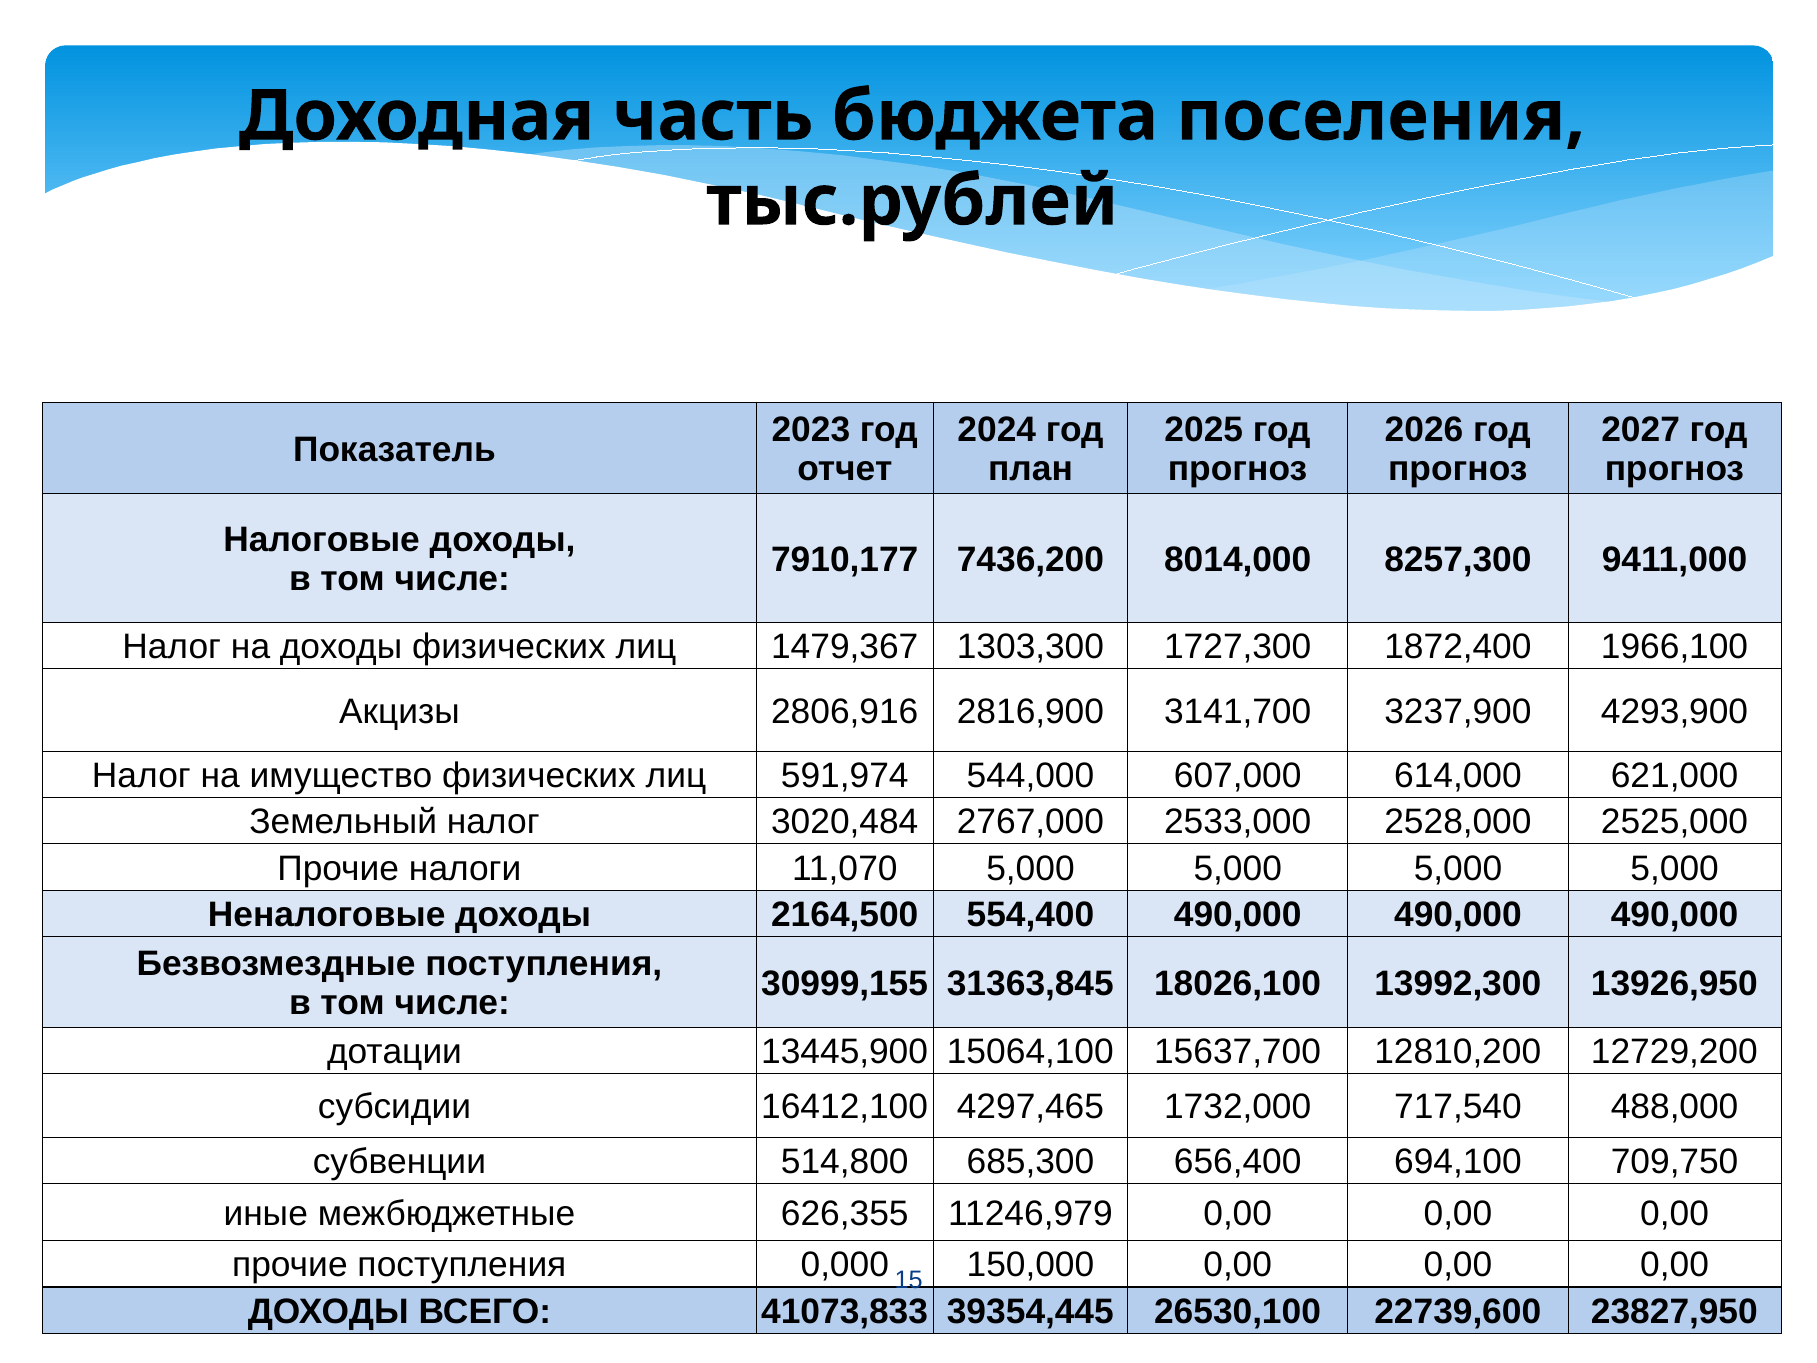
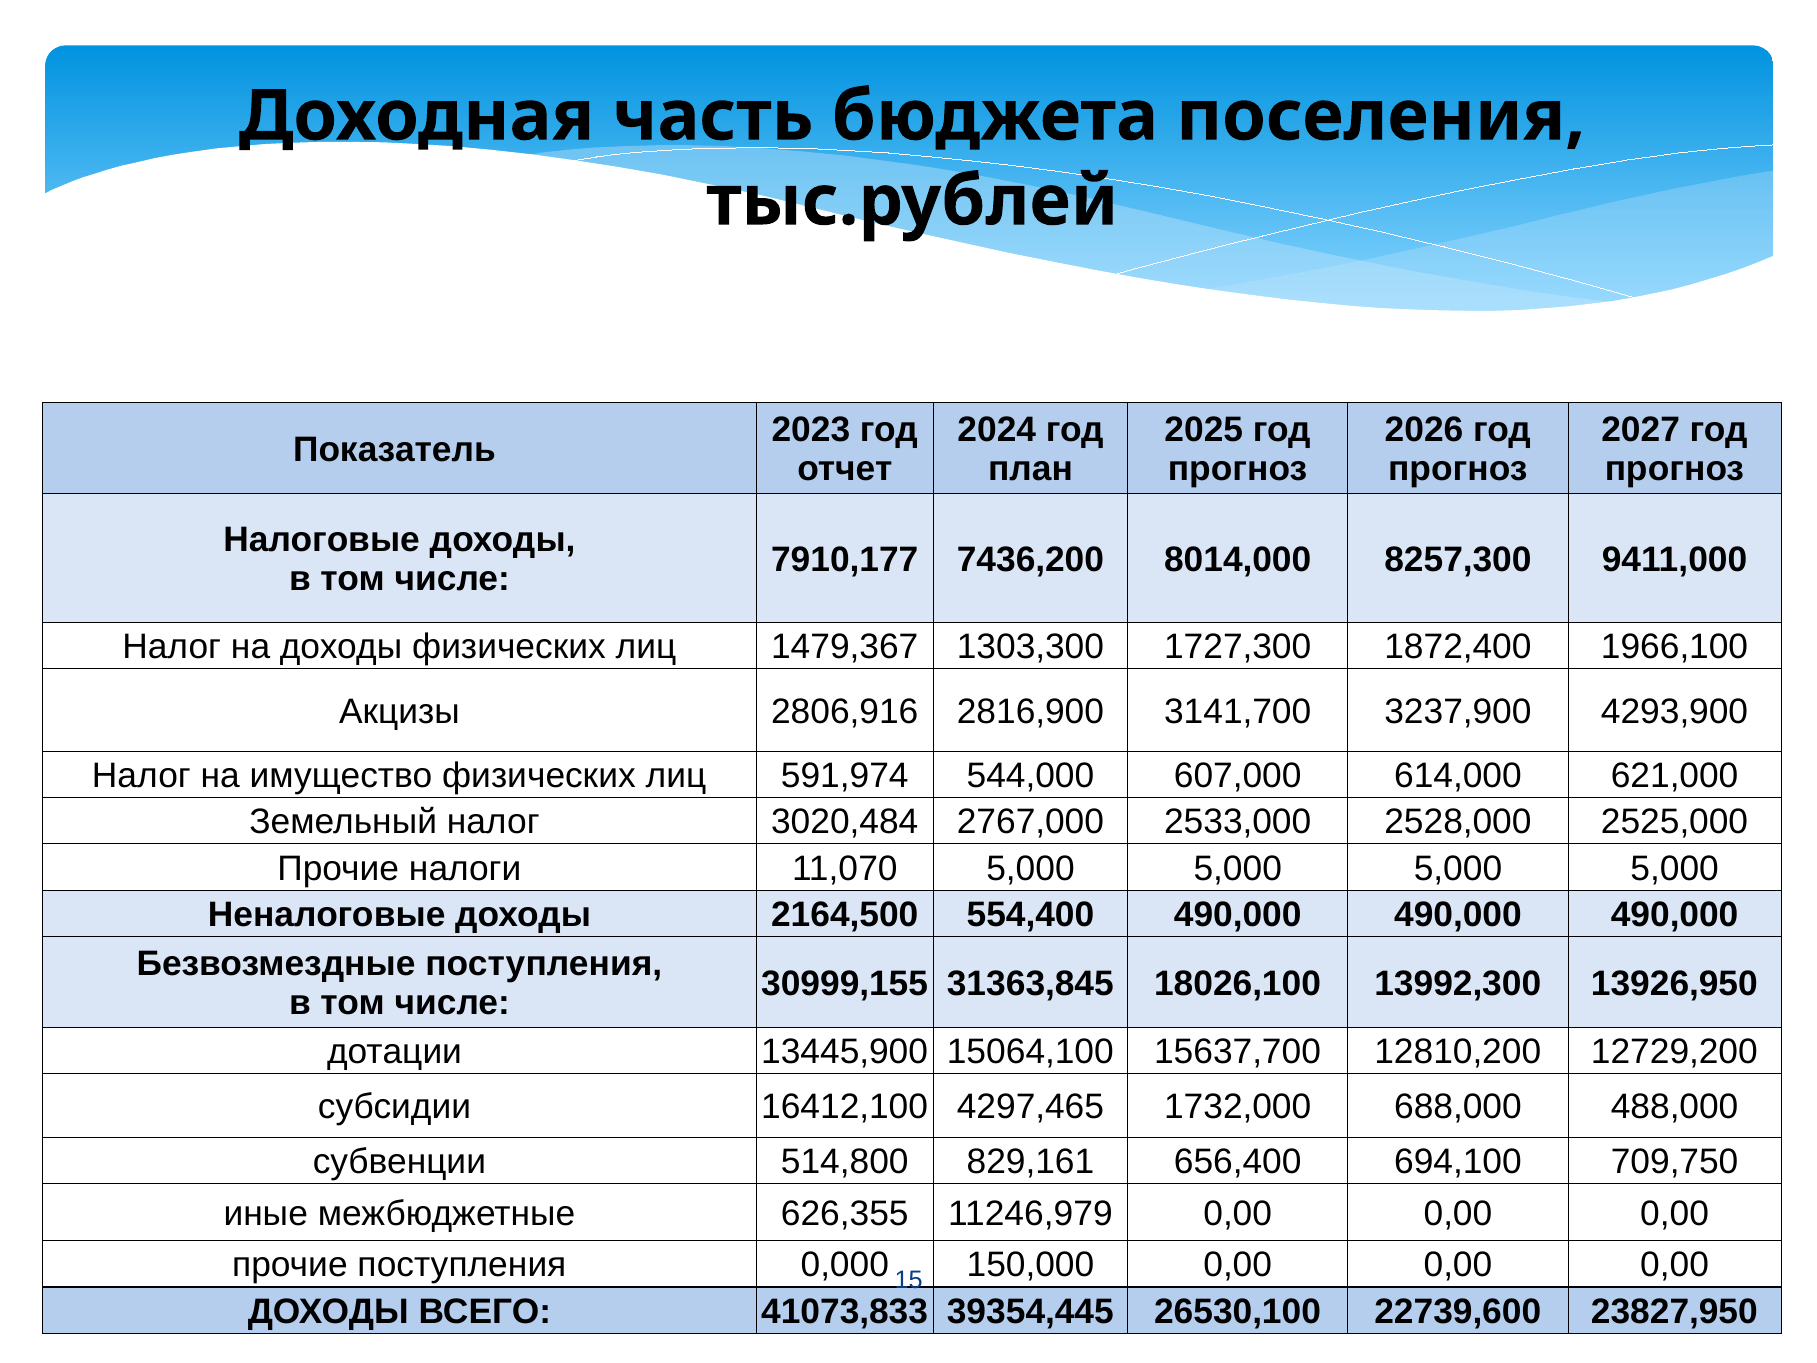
717,540: 717,540 -> 688,000 (1458, 1107)
685,300: 685,300 -> 829,161 (1030, 1162)
